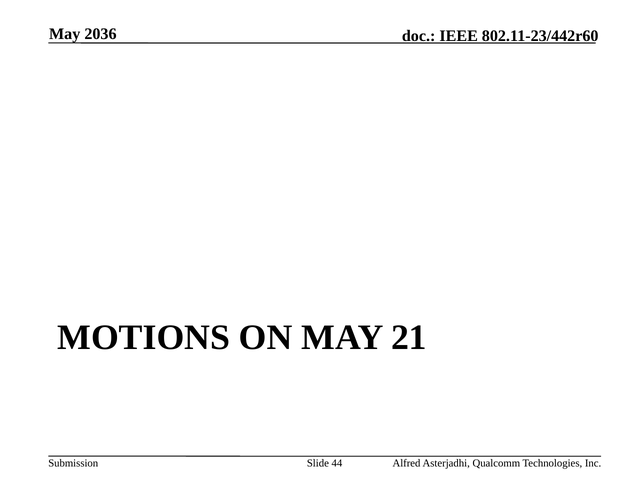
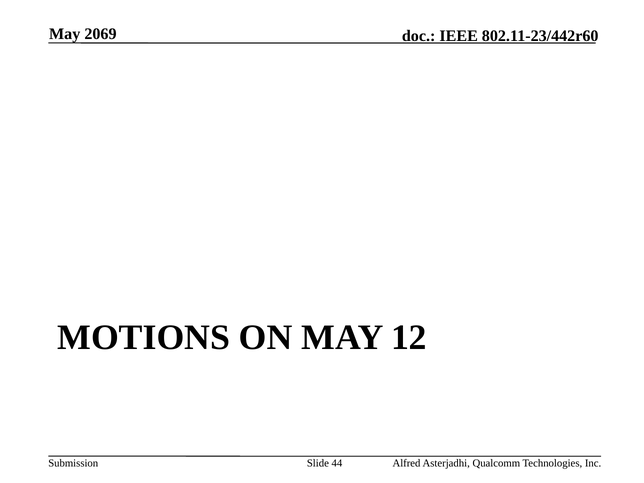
2036: 2036 -> 2069 (100, 34)
21: 21 -> 12 (409, 338)
